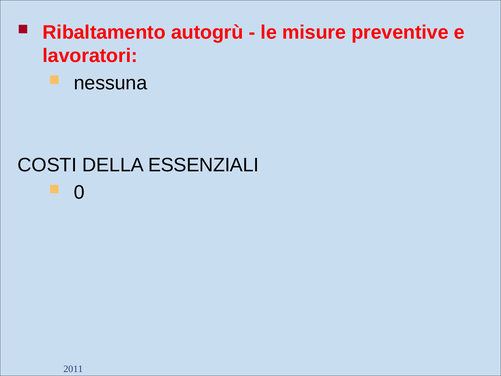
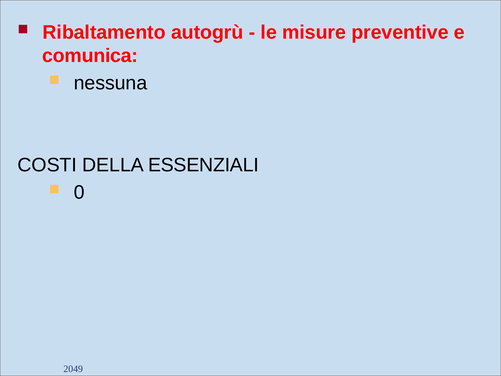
lavoratori: lavoratori -> comunica (90, 56)
2011: 2011 -> 2049 (73, 369)
